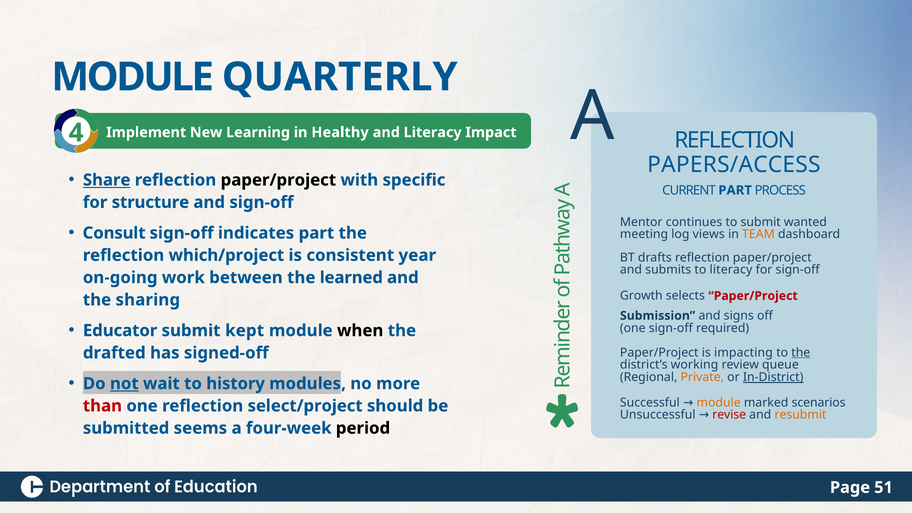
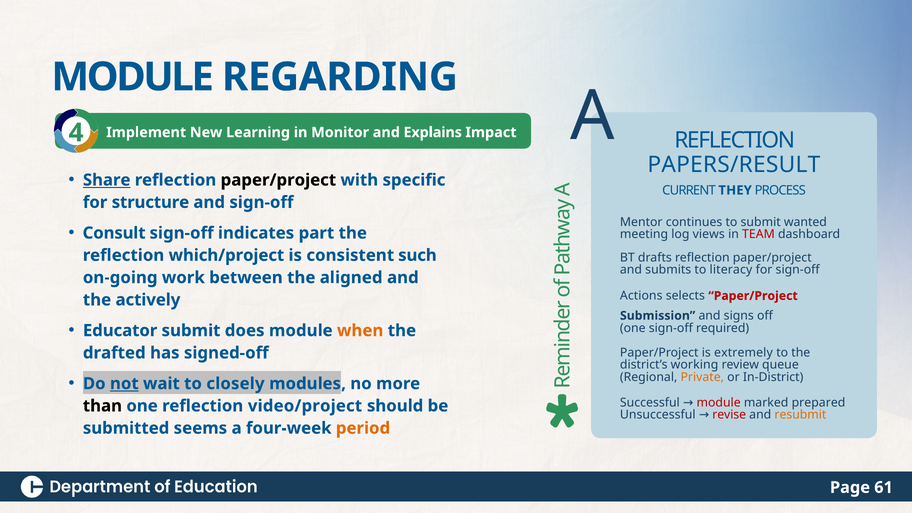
QUARTERLY: QUARTERLY -> REGARDING (340, 77)
Healthy: Healthy -> Monitor (340, 132)
and Literacy: Literacy -> Explains (433, 132)
PAPERS/ACCESS: PAPERS/ACCESS -> PAPERS/RESULT (734, 165)
CURRENT PART: PART -> THEY (735, 190)
TEAM colour: orange -> red (758, 234)
year: year -> such (417, 255)
learned: learned -> aligned (351, 278)
Growth: Growth -> Actions (641, 296)
sharing: sharing -> actively (148, 300)
kept: kept -> does (245, 331)
when colour: black -> orange (360, 331)
impacting: impacting -> extremely (743, 353)
the underline: present -> none (801, 353)
In-District underline: present -> none (773, 377)
history: history -> closely (235, 384)
module colour: orange -> red (719, 403)
scenarios: scenarios -> prepared (819, 403)
than colour: red -> black (102, 406)
select/project: select/project -> video/project (305, 406)
period colour: black -> orange (363, 428)
51: 51 -> 61 (884, 487)
